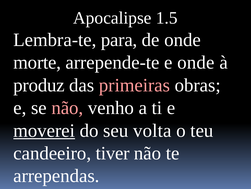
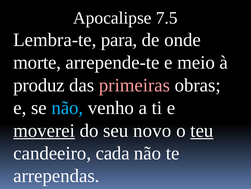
1.5: 1.5 -> 7.5 (167, 18)
e onde: onde -> meio (196, 62)
não colour: pink -> light blue (67, 107)
volta: volta -> novo (152, 130)
teu underline: none -> present (202, 130)
tiver: tiver -> cada (113, 153)
